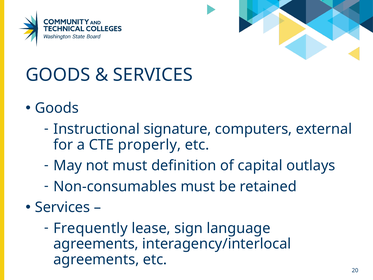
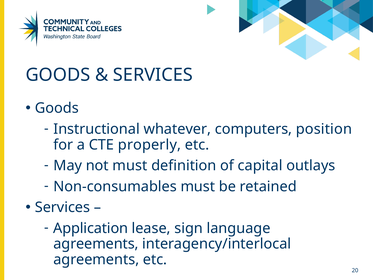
signature: signature -> whatever (177, 129)
external: external -> position (324, 129)
Frequently: Frequently -> Application (91, 228)
